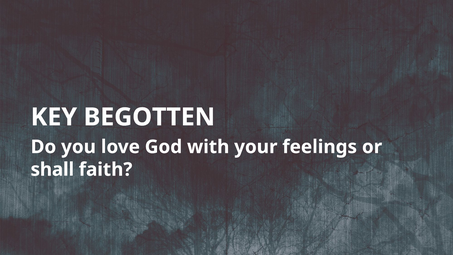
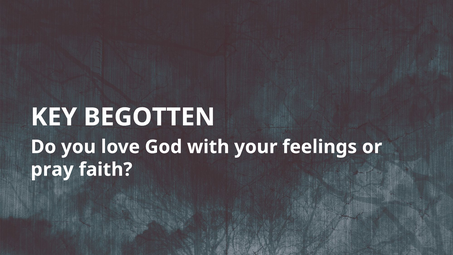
shall: shall -> pray (52, 169)
